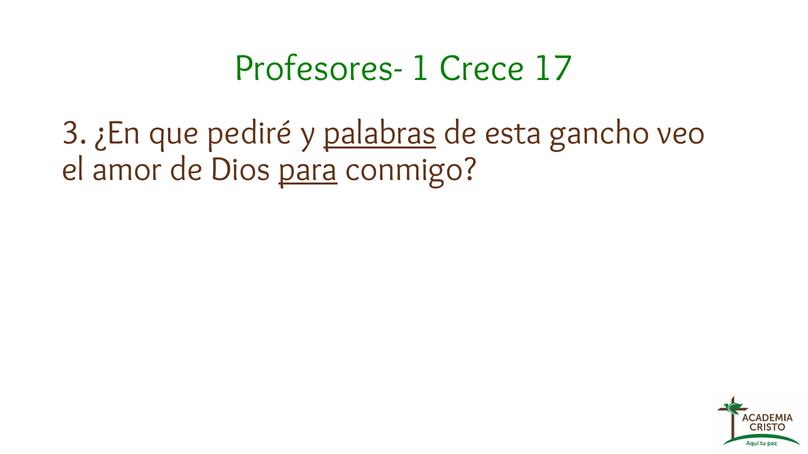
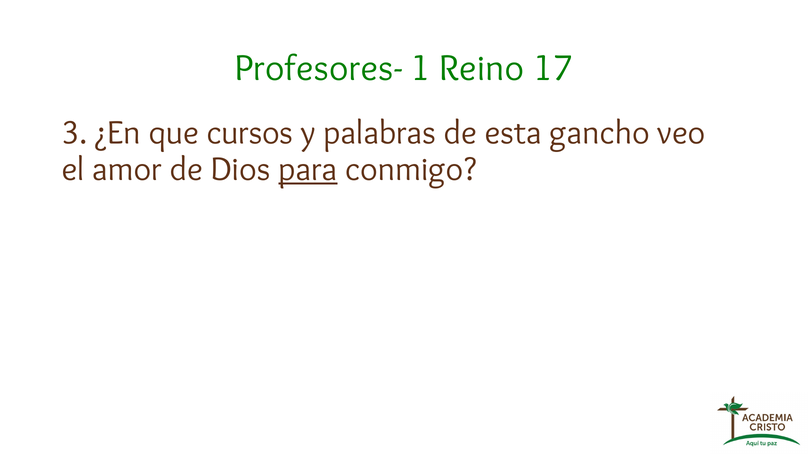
Crece: Crece -> Reino (482, 68)
pediré: pediré -> cursos (250, 133)
palabras underline: present -> none (380, 133)
